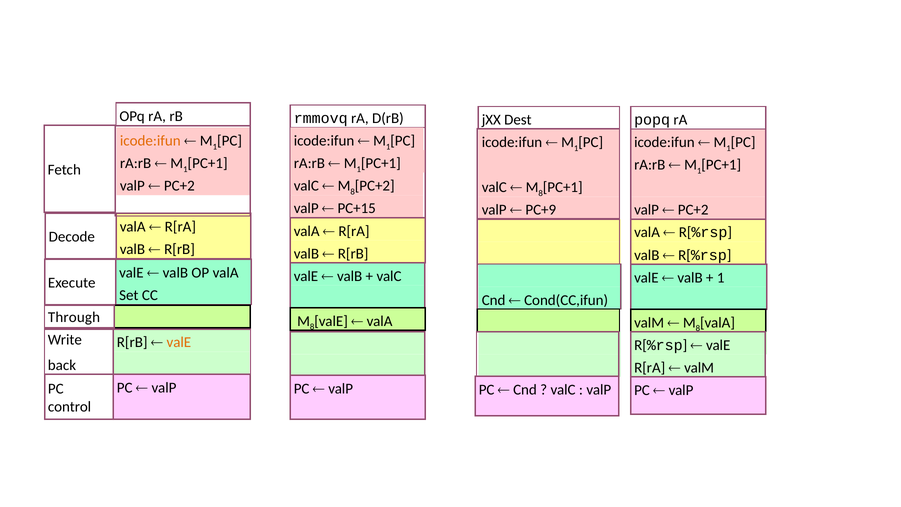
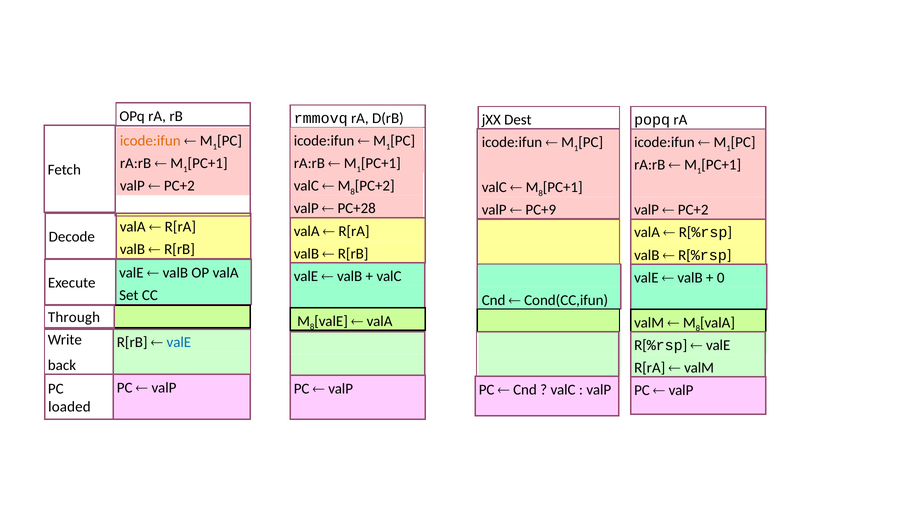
PC+15: PC+15 -> PC+28 (357, 208)
1: 1 -> 0 (721, 278)
valE colour: orange -> blue (179, 342)
control: control -> loaded (69, 407)
